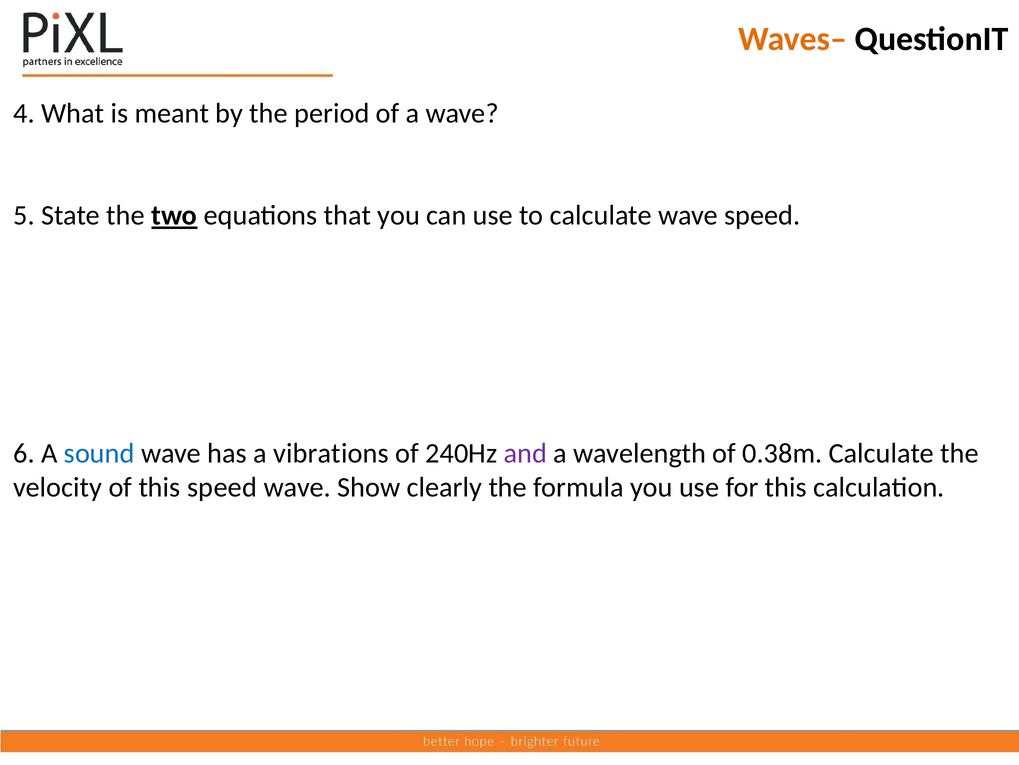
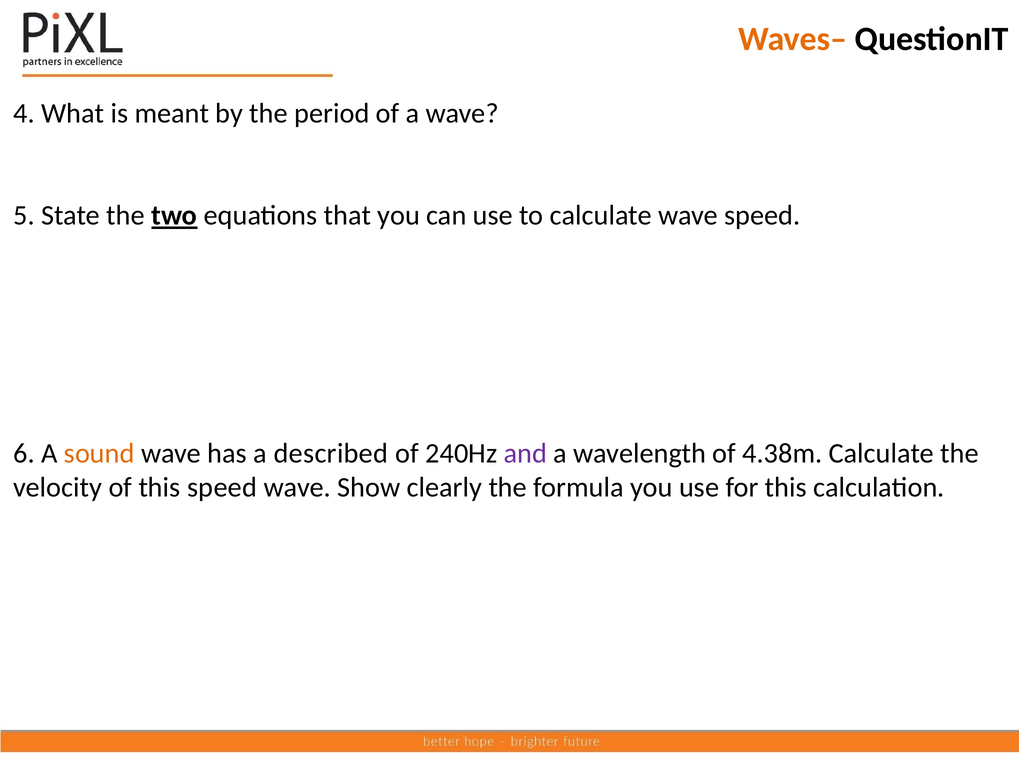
sound colour: blue -> orange (99, 453)
vibrations: vibrations -> described (331, 453)
0.38m: 0.38m -> 4.38m (782, 453)
